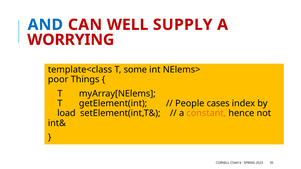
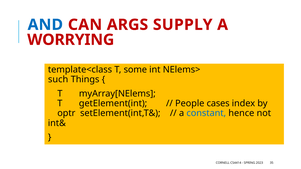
WELL: WELL -> ARGS (127, 25)
poor: poor -> such (58, 80)
load: load -> optr (66, 113)
constant colour: orange -> blue (206, 113)
